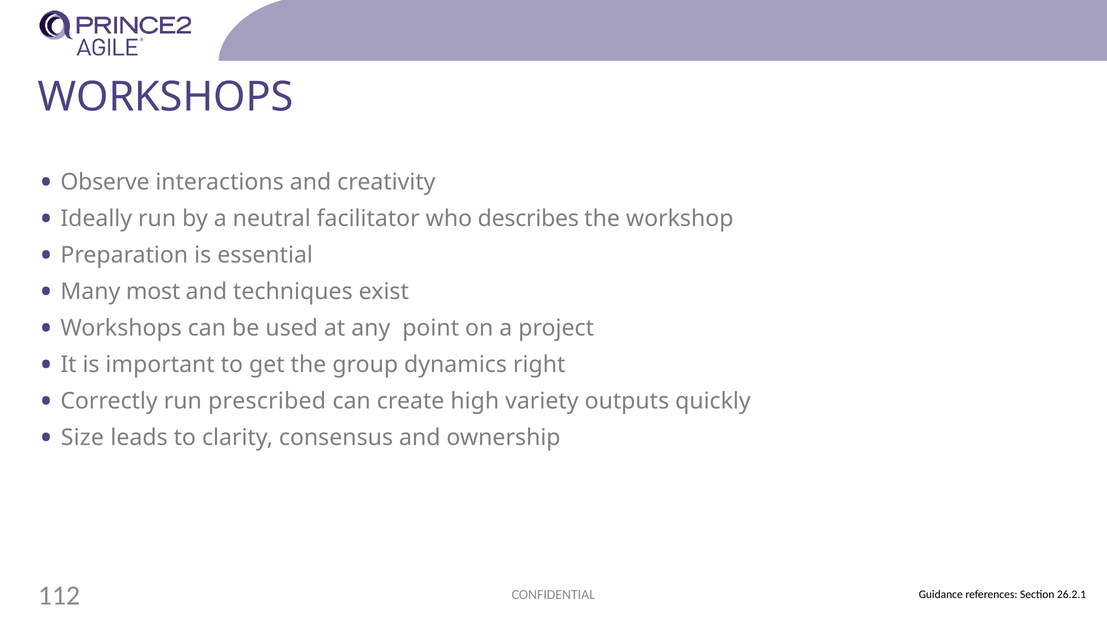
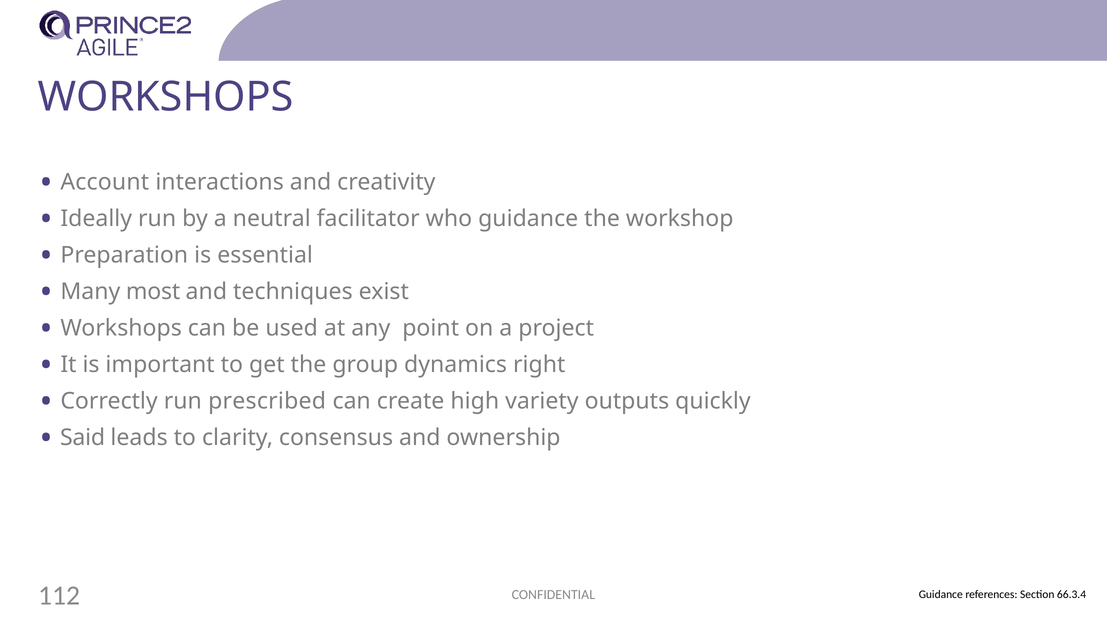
Observe: Observe -> Account (105, 182)
who describes: describes -> guidance (528, 219)
Size: Size -> Said (83, 437)
26.2.1: 26.2.1 -> 66.3.4 (1072, 594)
